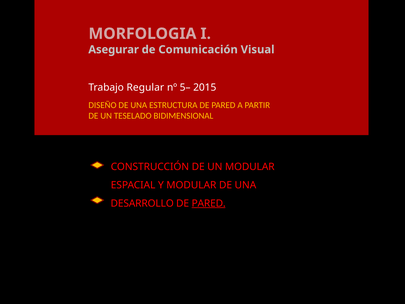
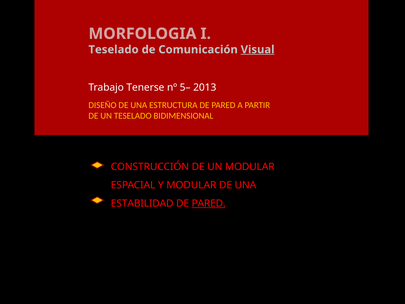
Asegurar: Asegurar -> Teselado (114, 50)
Visual underline: none -> present (258, 50)
Regular: Regular -> Tenerse (145, 87)
2015: 2015 -> 2013 (205, 87)
DESARROLLO: DESARROLLO -> ESTABILIDAD (142, 203)
